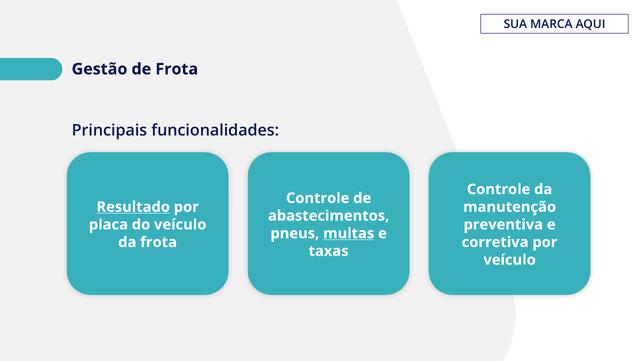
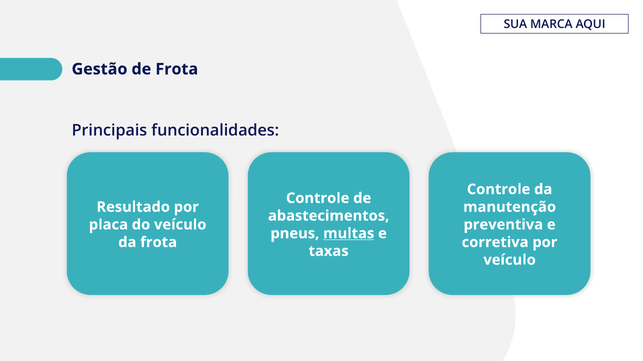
Resultado underline: present -> none (133, 207)
